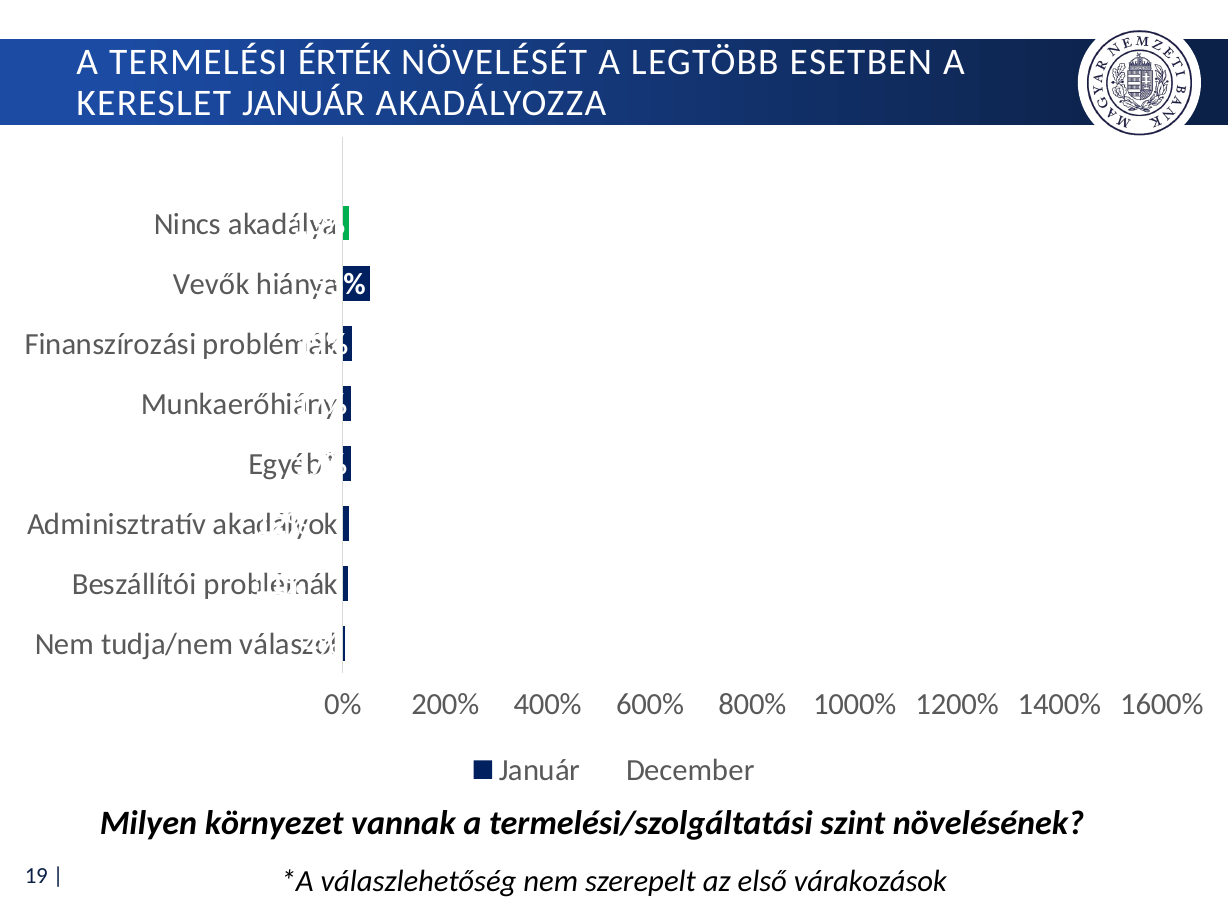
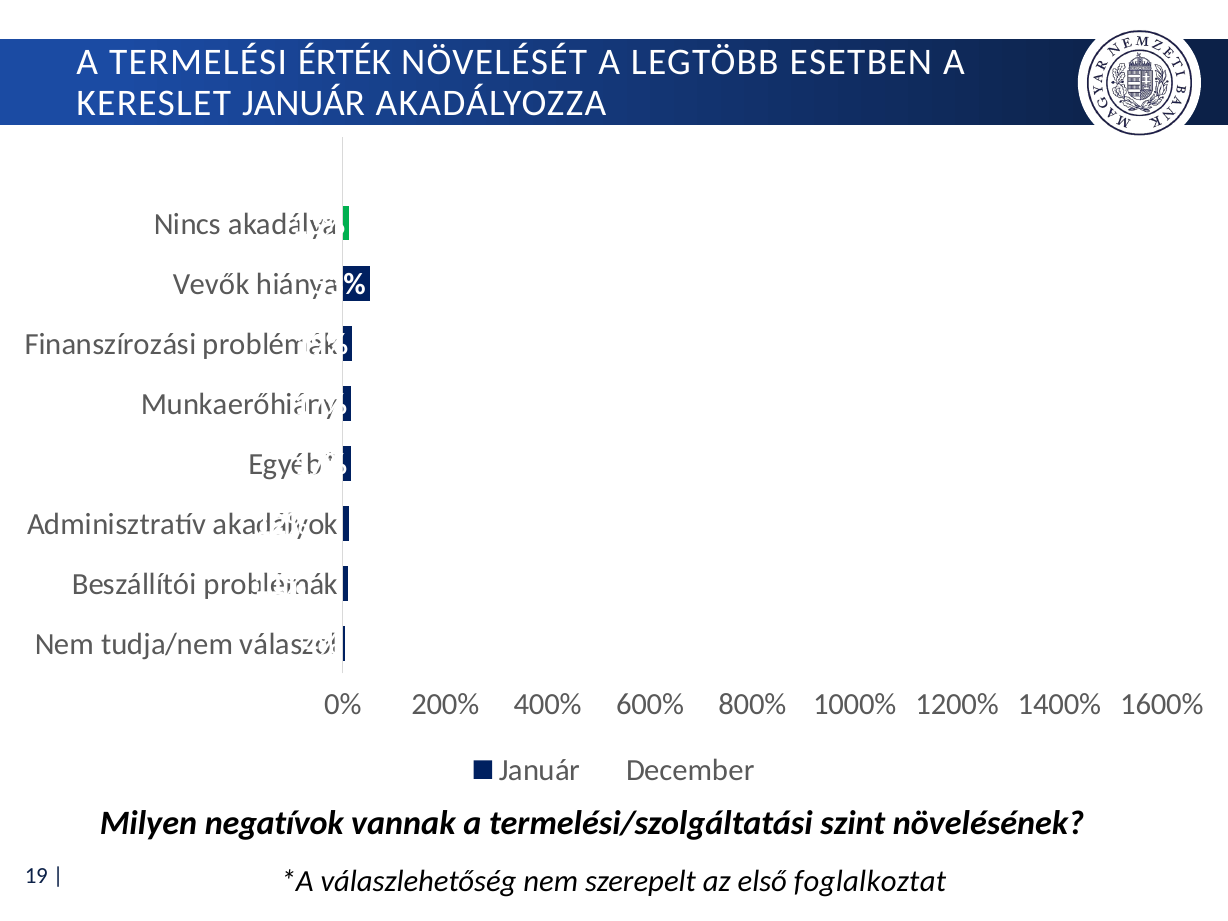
környezet: környezet -> negatívok (274, 823)
várakozások: várakozások -> foglalkoztat (870, 881)
